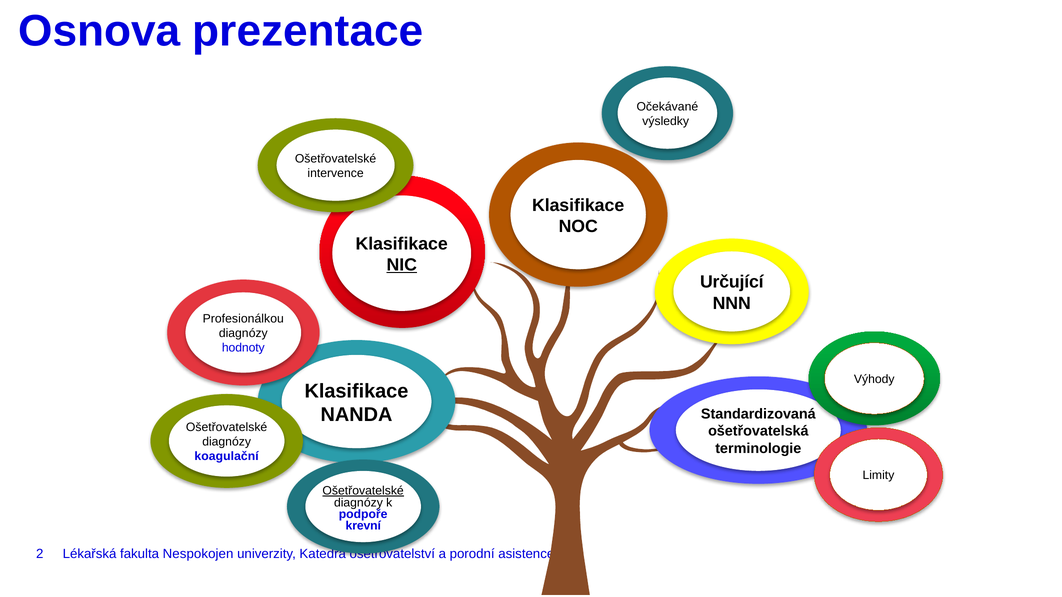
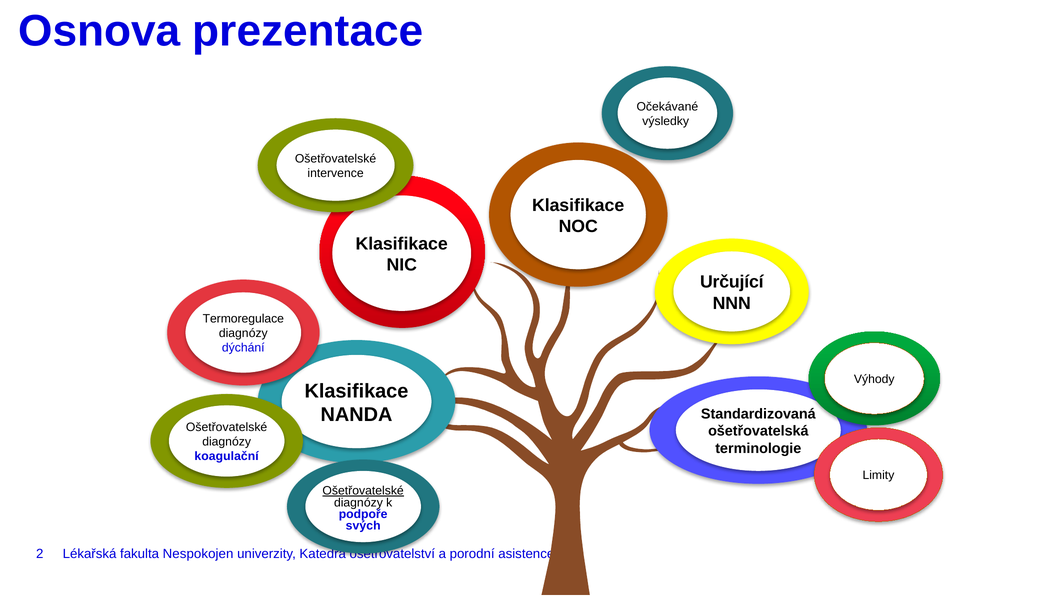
NIC underline: present -> none (402, 265)
Profesionálkou: Profesionálkou -> Termoregulace (243, 319)
hodnoty: hodnoty -> dýchání (243, 348)
krevní: krevní -> svých (363, 526)
